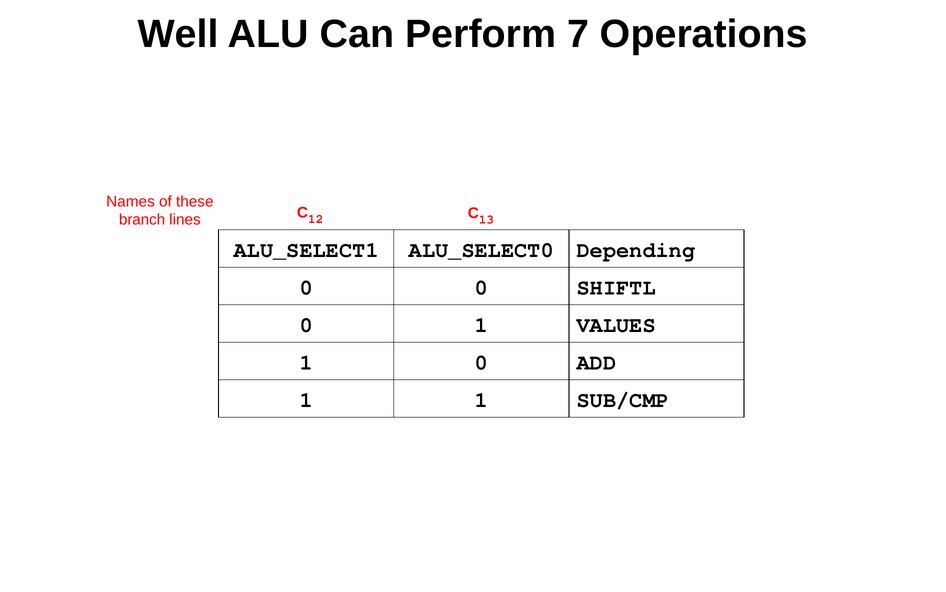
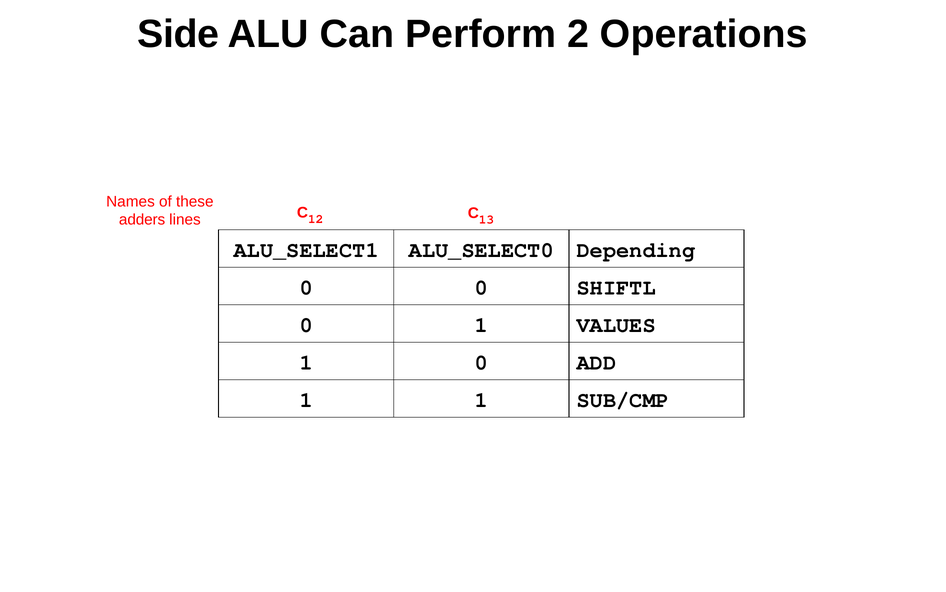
Well: Well -> Side (178, 34)
7: 7 -> 2 (578, 34)
branch: branch -> adders (142, 220)
